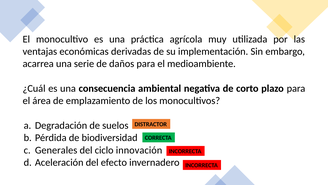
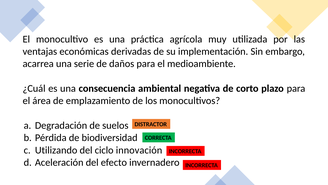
Generales: Generales -> Utilizando (56, 150)
